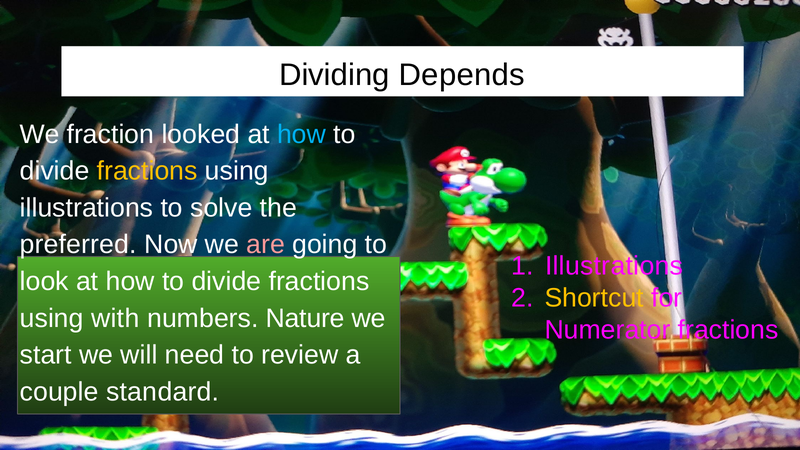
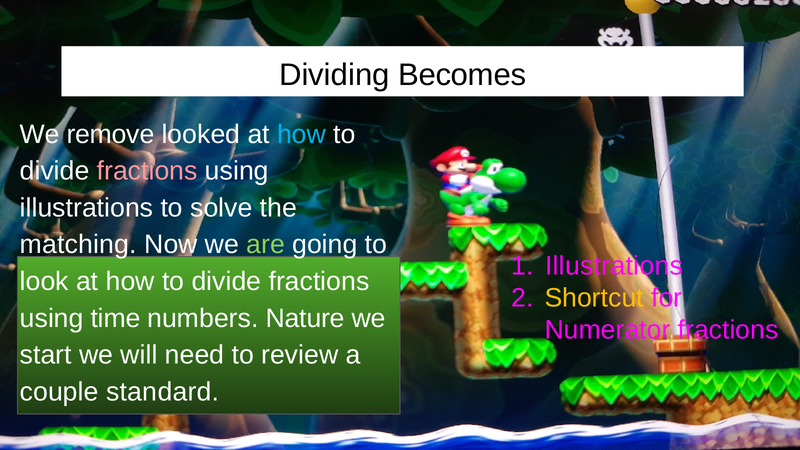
Depends: Depends -> Becomes (462, 75)
fraction: fraction -> remove (111, 134)
fractions colour: yellow -> pink (147, 171)
preferred: preferred -> matching (78, 245)
are colour: pink -> light green (266, 245)
with: with -> time (116, 318)
